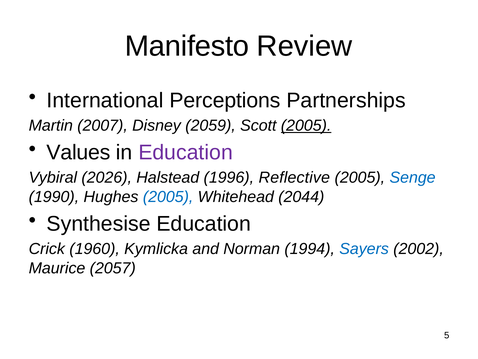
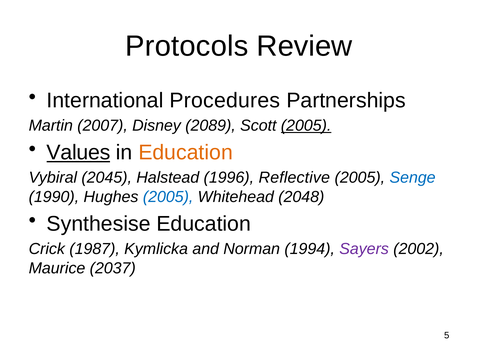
Manifesto: Manifesto -> Protocols (187, 46)
Perceptions: Perceptions -> Procedures (225, 100)
2059: 2059 -> 2089 (211, 125)
Values underline: none -> present (78, 152)
Education colour: purple -> orange (186, 152)
2026: 2026 -> 2045 (107, 177)
2044: 2044 -> 2048 (301, 197)
1960: 1960 -> 1987 (95, 249)
Sayers colour: blue -> purple (364, 249)
2057: 2057 -> 2037 (113, 268)
